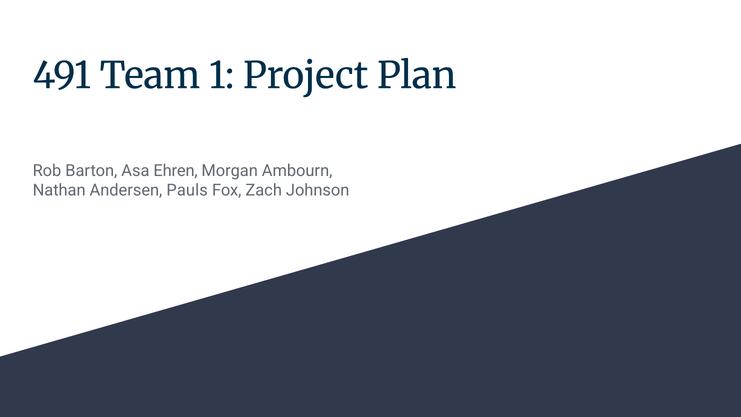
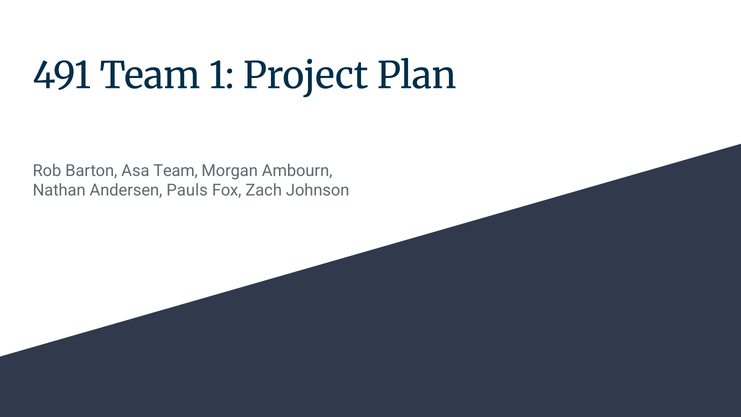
Asa Ehren: Ehren -> Team (176, 171)
